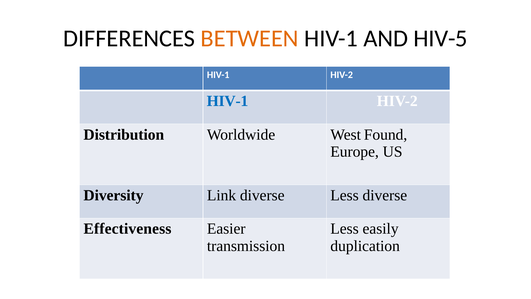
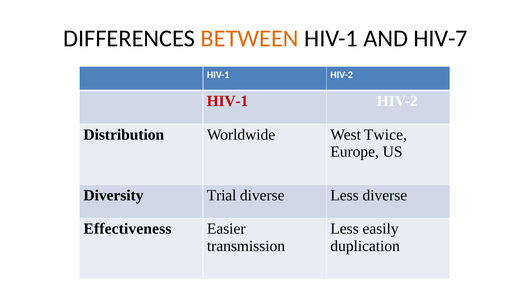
HIV-5: HIV-5 -> HIV-7 (441, 39)
HIV-1 colour: blue -> red (227, 101)
Found: Found -> Twice (385, 134)
Link: Link -> Trial (222, 195)
